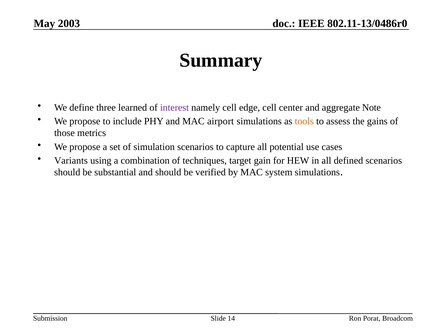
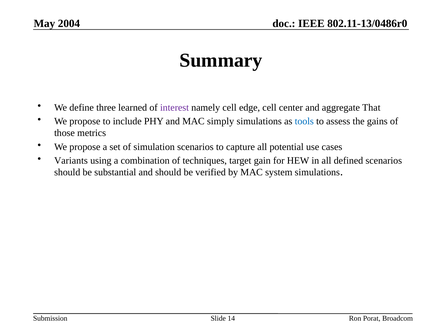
2003: 2003 -> 2004 (69, 24)
Note: Note -> That (371, 107)
airport: airport -> simply (221, 121)
tools colour: orange -> blue (304, 121)
